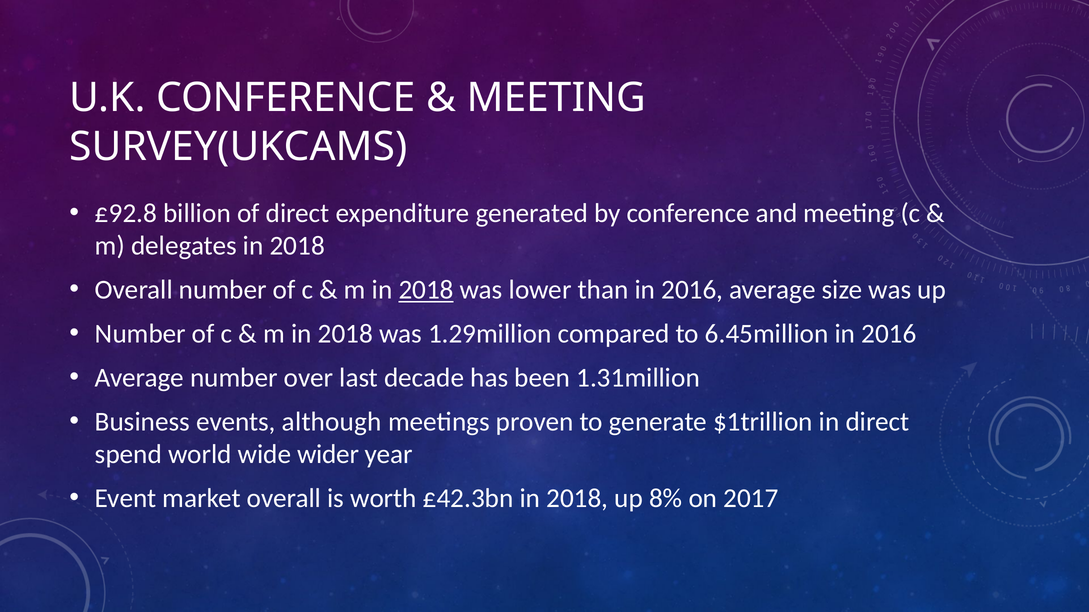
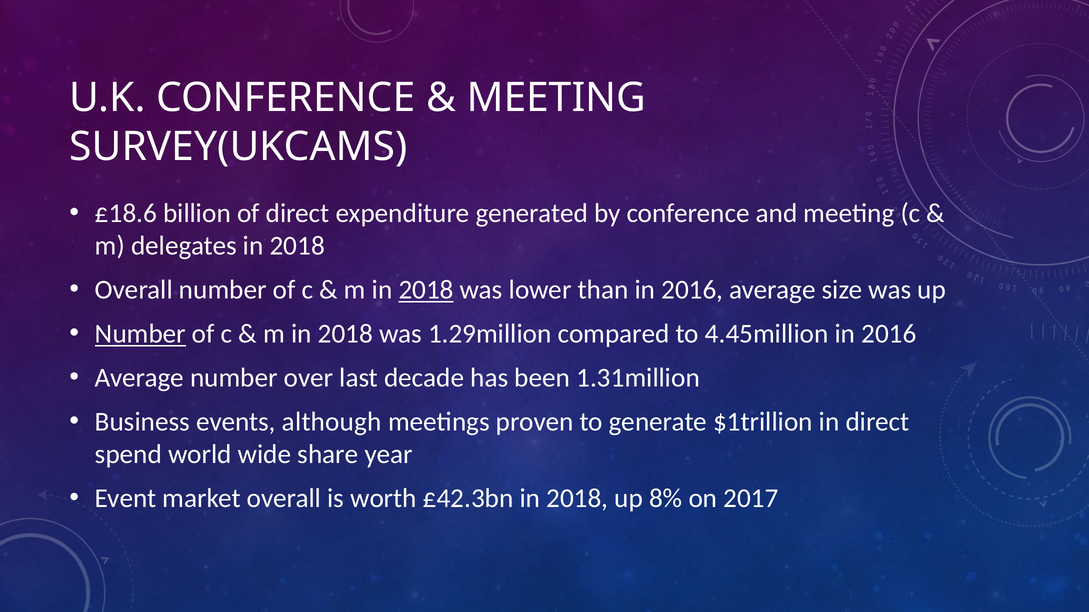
£92.8: £92.8 -> £18.6 (126, 213)
Number underline: none -> present (140, 334)
6.45million: 6.45million -> 4.45million (767, 334)
wider: wider -> share (328, 455)
